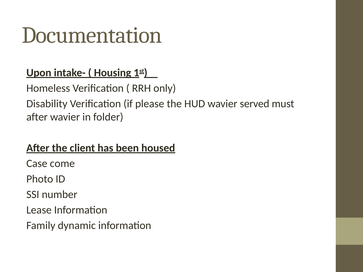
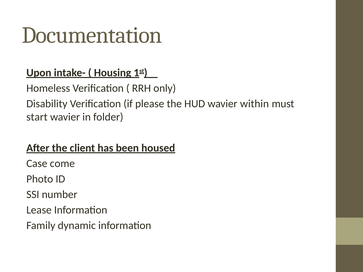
served: served -> within (254, 104)
after: after -> start (37, 117)
